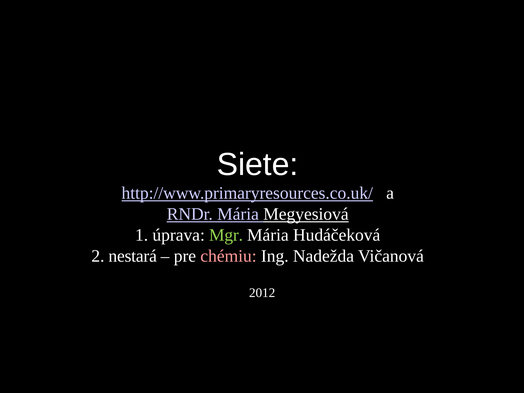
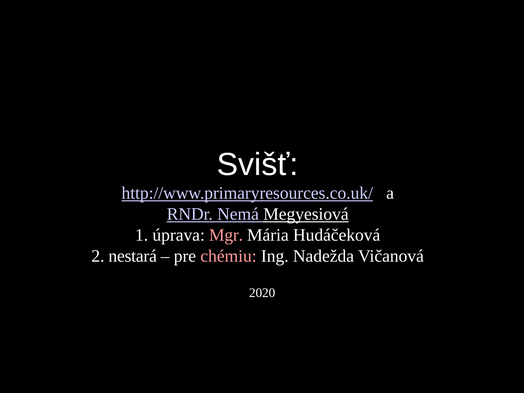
Siete: Siete -> Svišť (258, 164)
RNDr Mária: Mária -> Nemá (238, 214)
Mgr colour: light green -> pink (226, 235)
2012: 2012 -> 2020 (262, 293)
